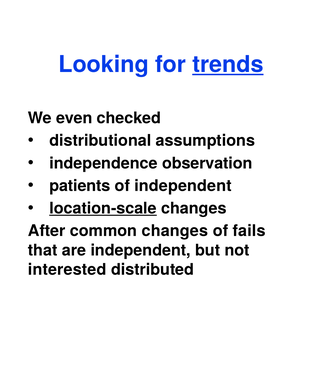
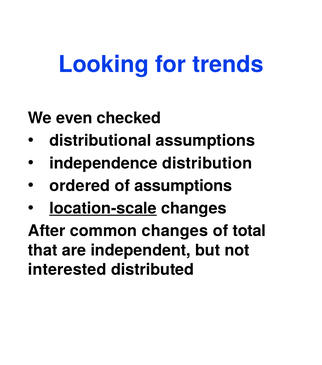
trends underline: present -> none (228, 64)
observation: observation -> distribution (207, 163)
patients: patients -> ordered (80, 186)
of independent: independent -> assumptions (183, 186)
fails: fails -> total (249, 231)
